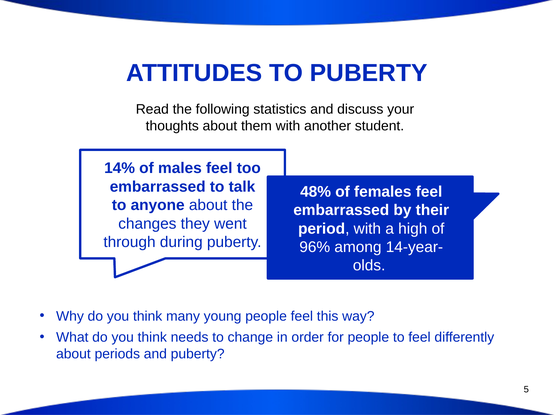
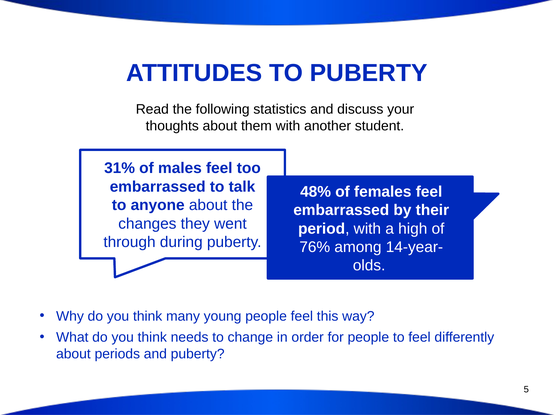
14%: 14% -> 31% (120, 168)
96%: 96% -> 76% (315, 247)
